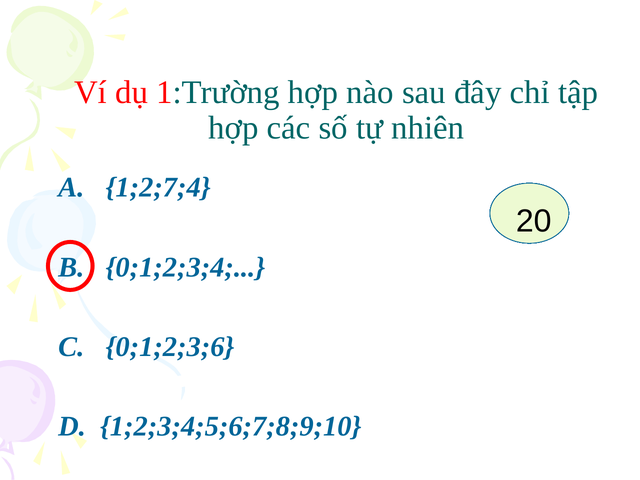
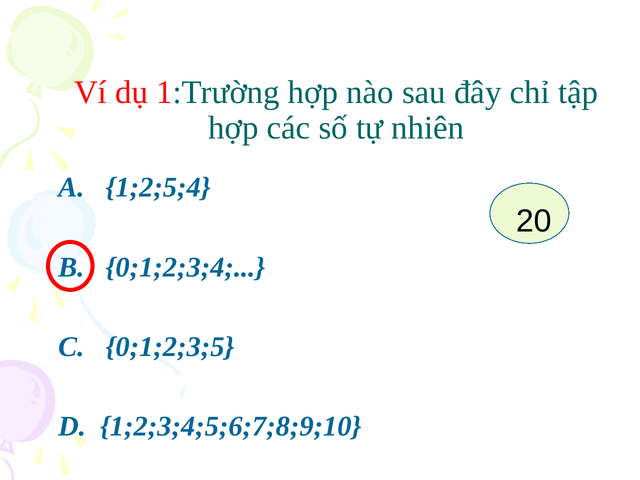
1;2;7;4: 1;2;7;4 -> 1;2;5;4 (158, 188)
0;1;2;3;6: 0;1;2;3;6 -> 0;1;2;3;5 (170, 347)
